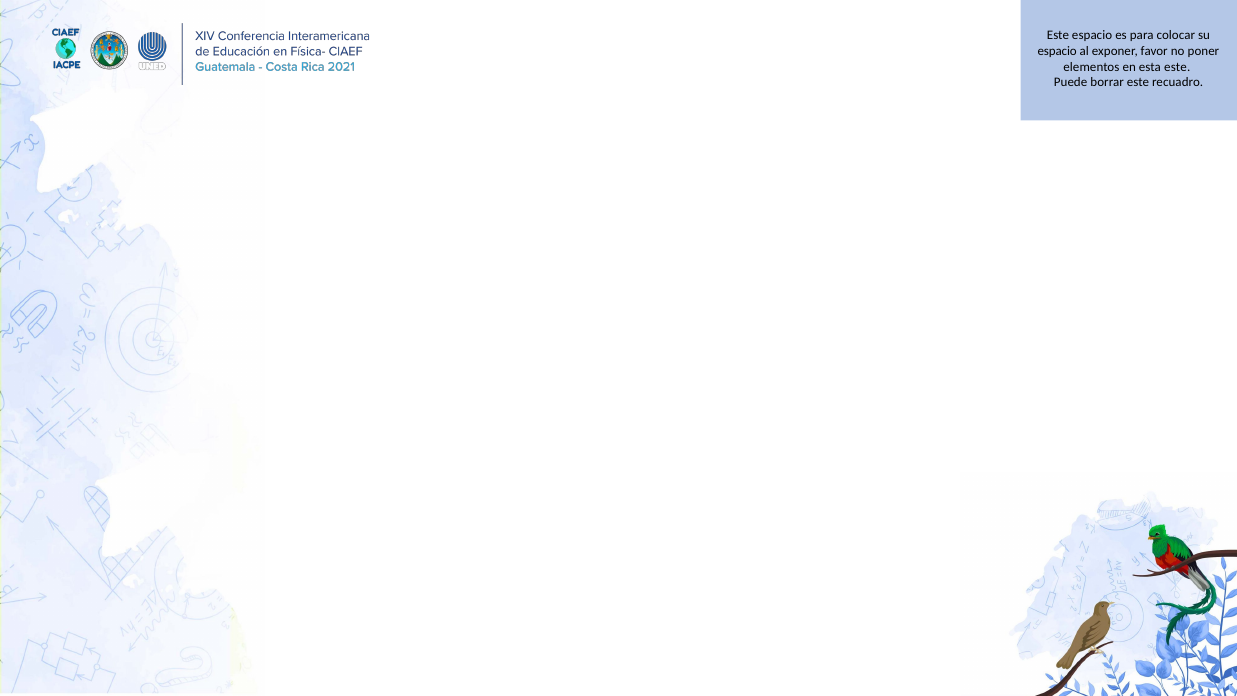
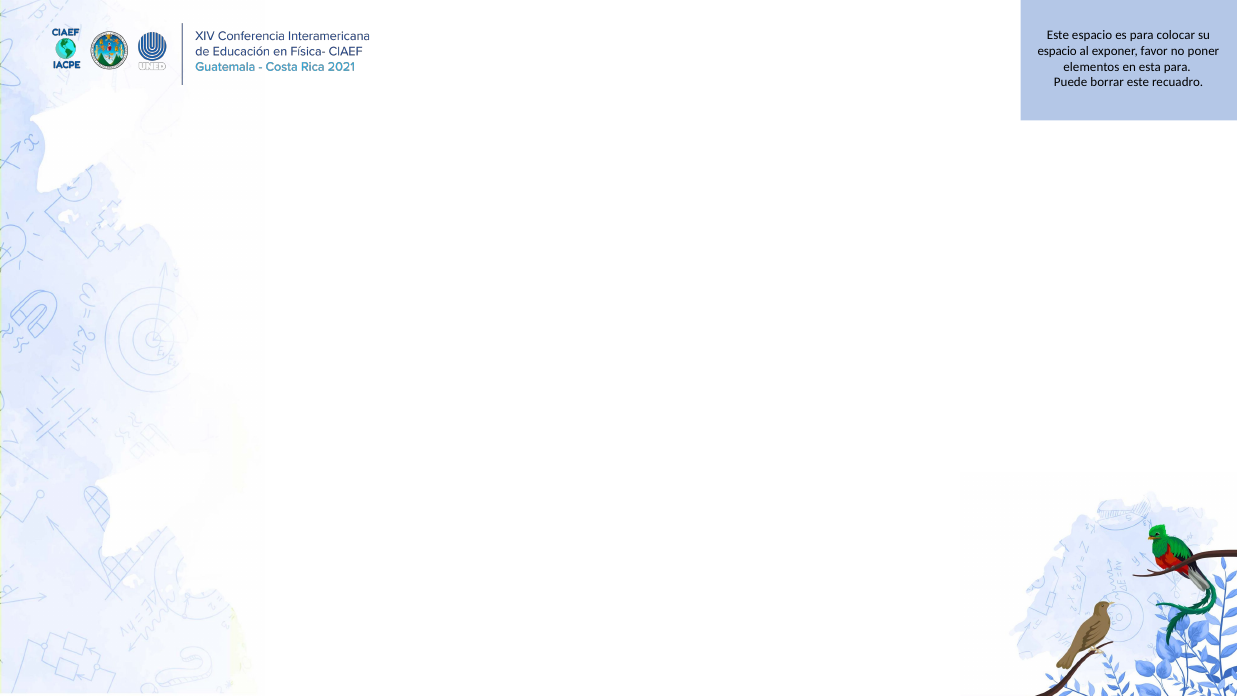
esta este: este -> para (1177, 67)
